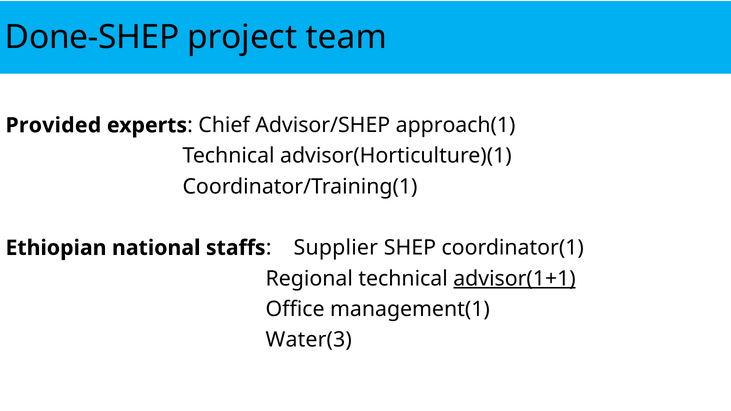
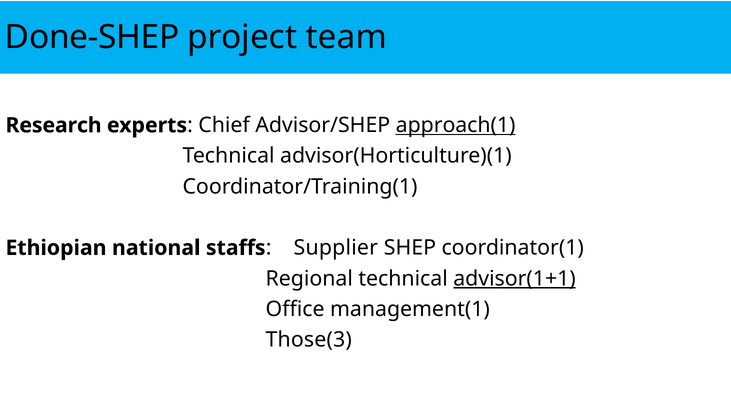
Provided: Provided -> Research (54, 125)
approach(1 underline: none -> present (456, 125)
Water(3: Water(3 -> Those(3 (309, 340)
